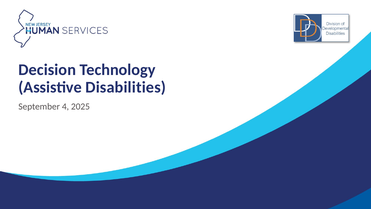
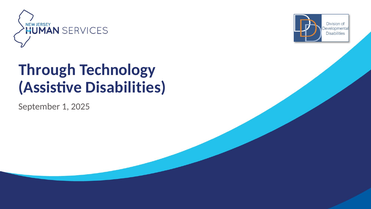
Decision: Decision -> Through (47, 70)
4: 4 -> 1 (65, 106)
